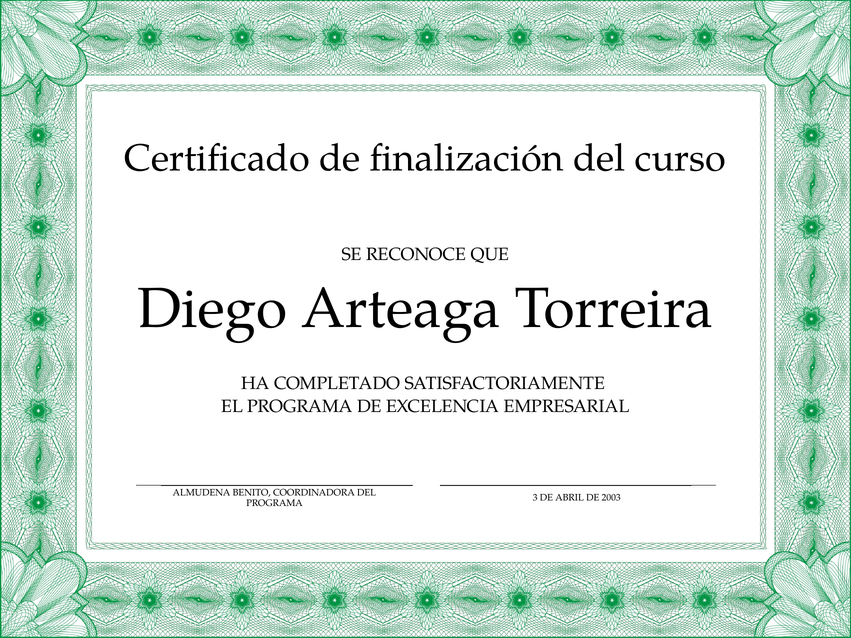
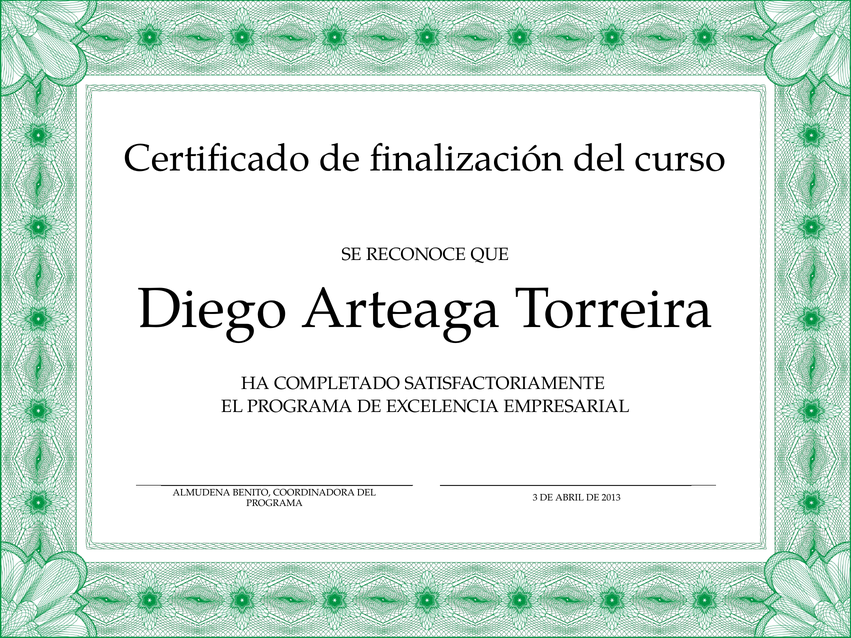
2003: 2003 -> 2013 (611, 498)
